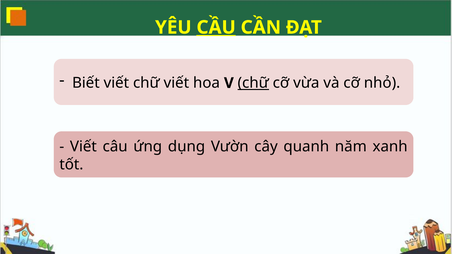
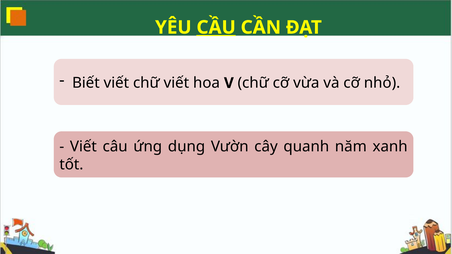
chữ underline: present -> none (253, 83)
